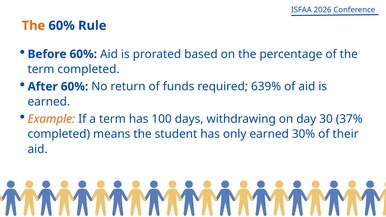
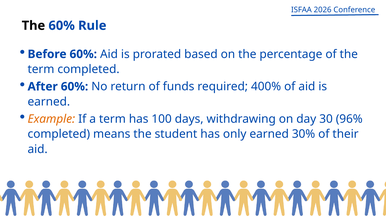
The colour: orange -> black (33, 26)
639%: 639% -> 400% (266, 87)
37%: 37% -> 96% (349, 119)
